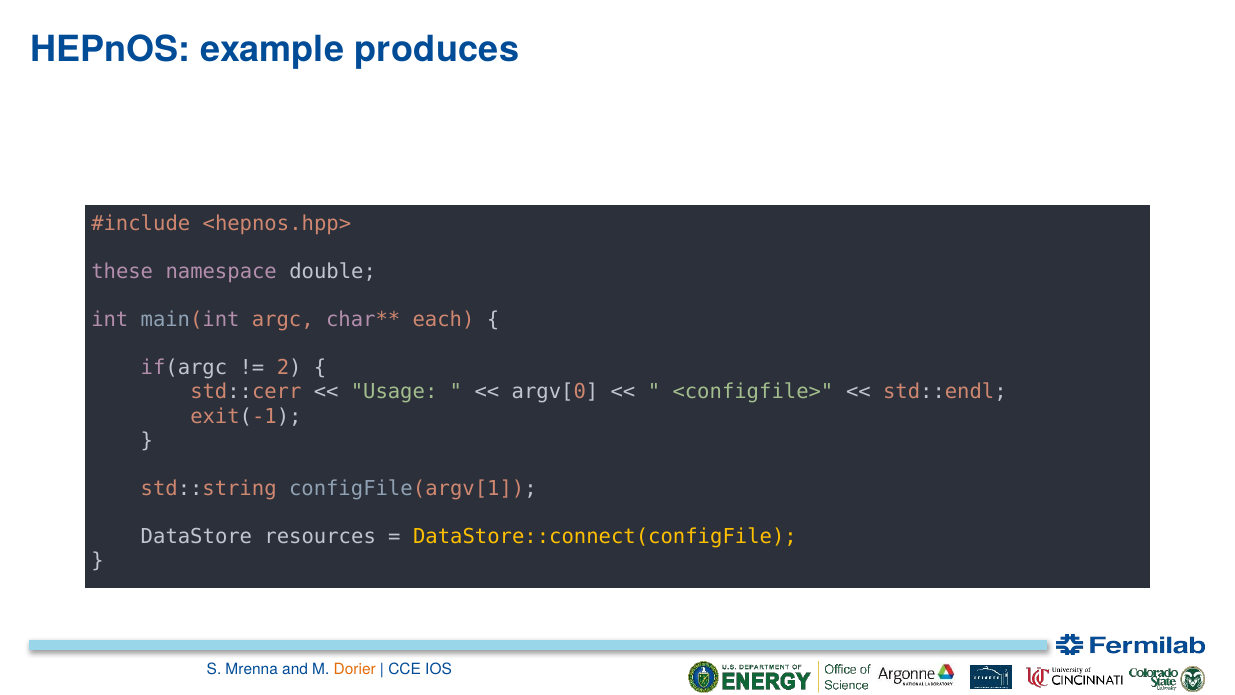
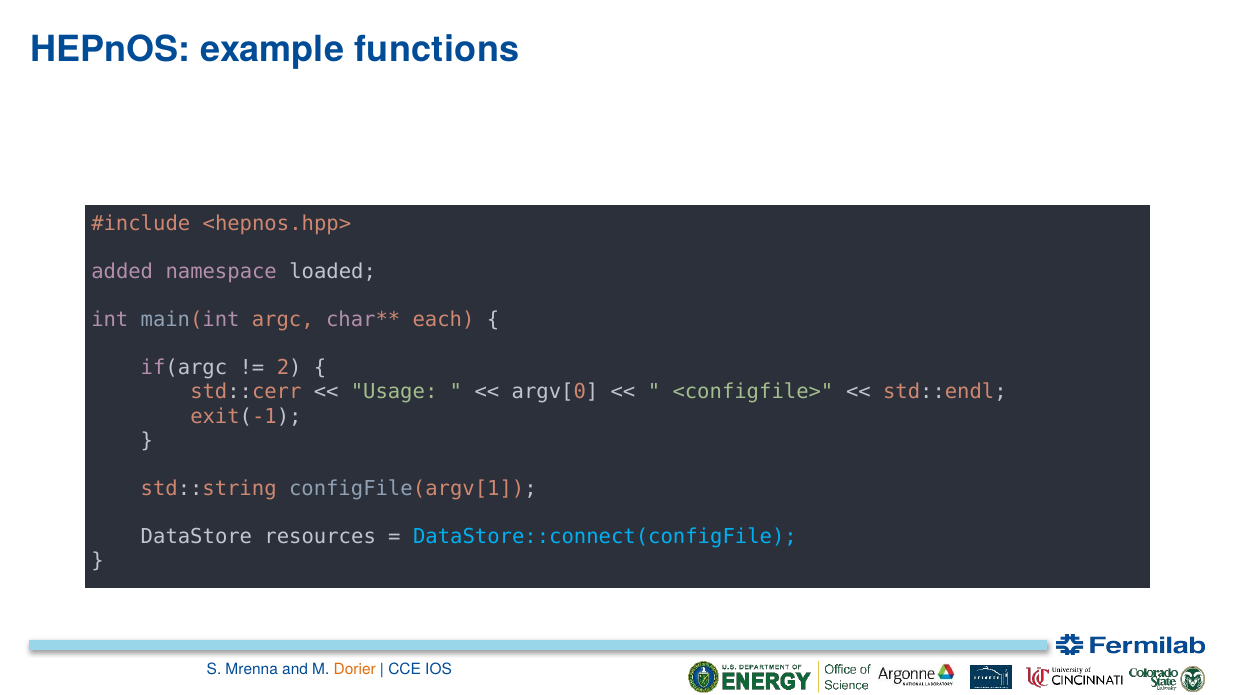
produces: produces -> functions (437, 50)
these: these -> added (122, 271)
double: double -> loaded (333, 271)
DataStore::connect(configFile colour: yellow -> light blue (605, 537)
